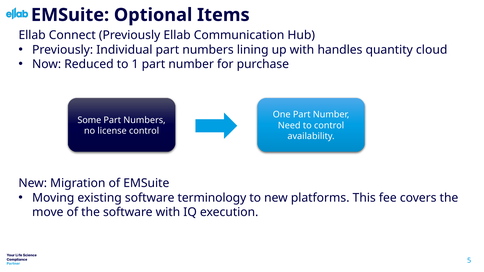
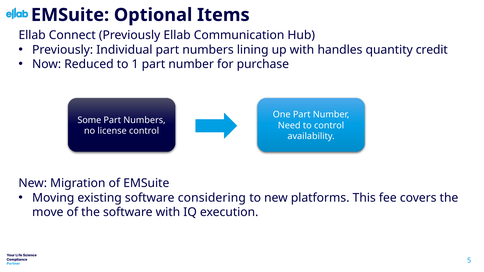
cloud: cloud -> credit (432, 50)
terminology: terminology -> considering (212, 198)
